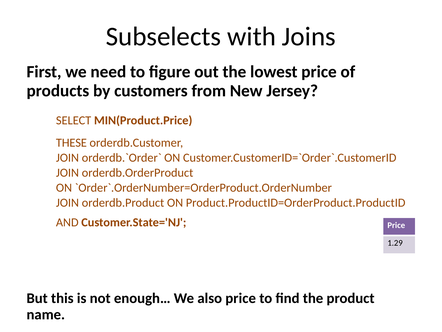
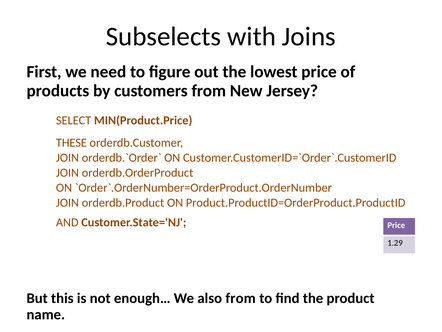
also price: price -> from (241, 298)
